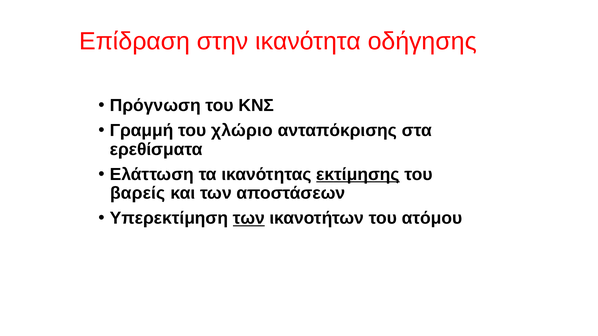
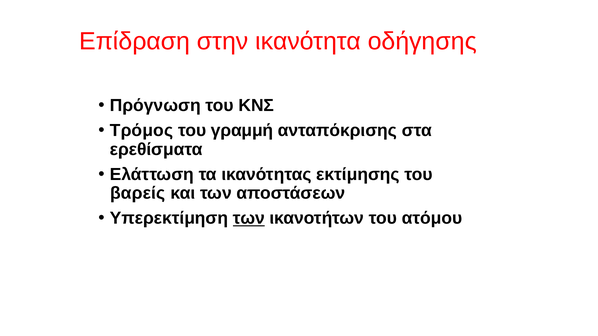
Γραμμή: Γραμμή -> Τρόμος (142, 131)
χλώριο: χλώριο -> γραμμή (242, 131)
εκτίμησης underline: present -> none (358, 175)
